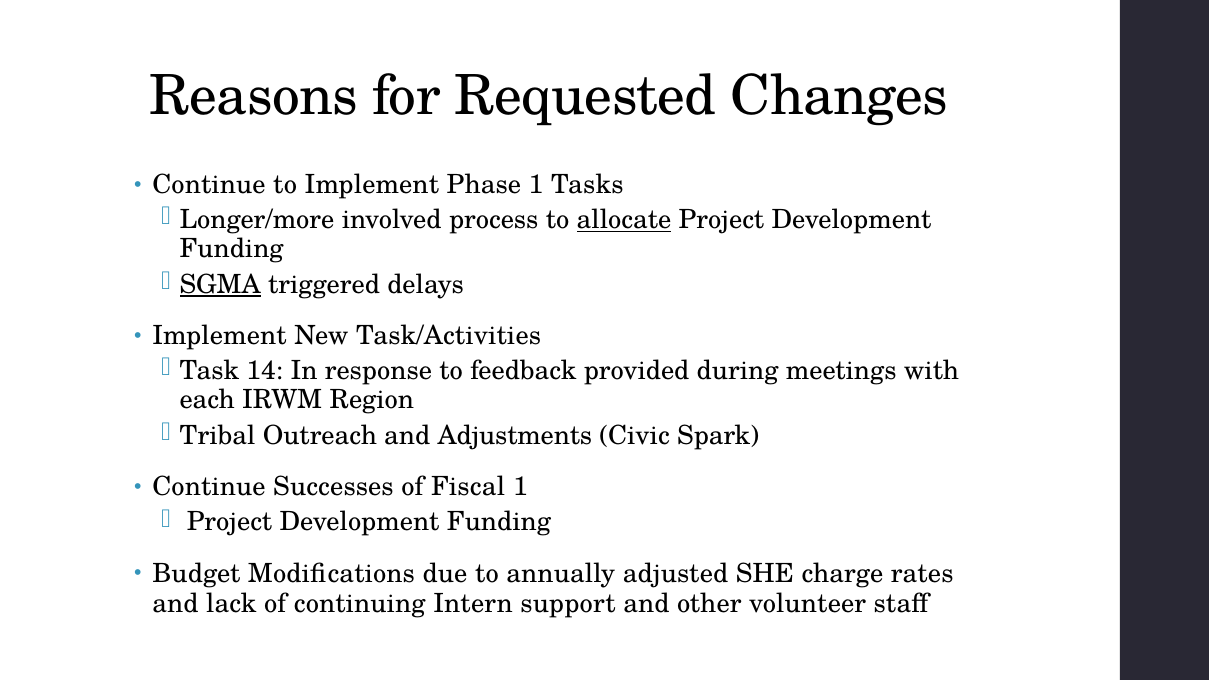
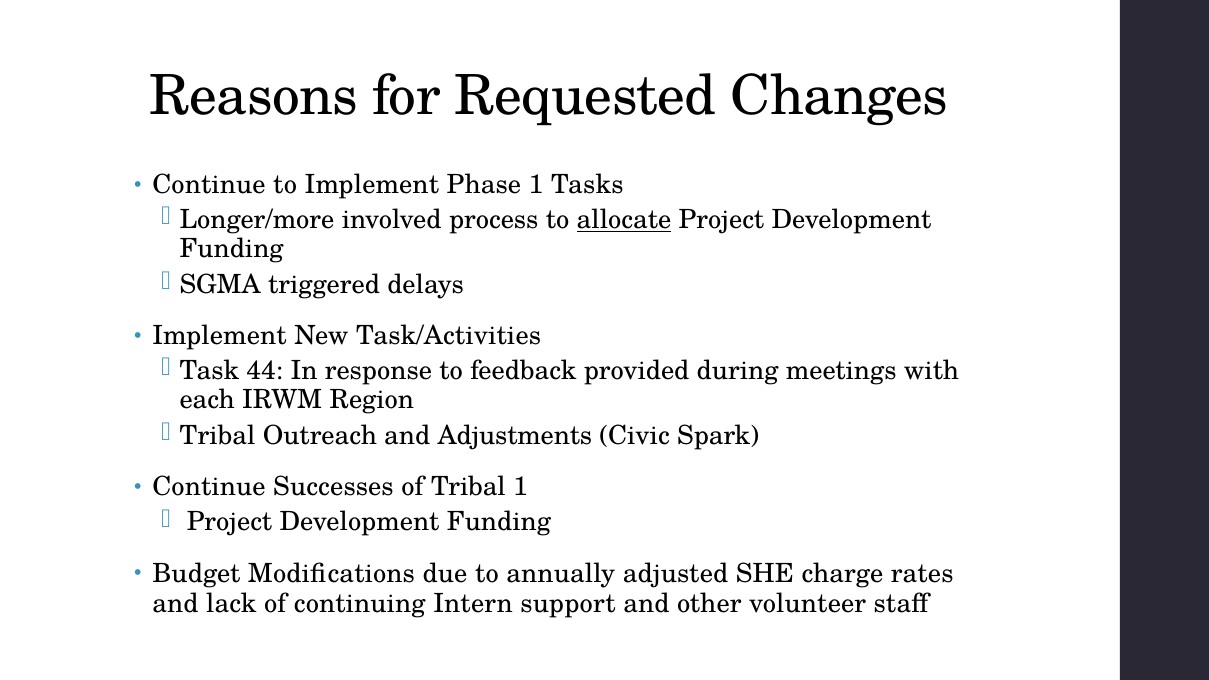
SGMA underline: present -> none (220, 285)
14: 14 -> 44 (265, 371)
of Fiscal: Fiscal -> Tribal (468, 487)
